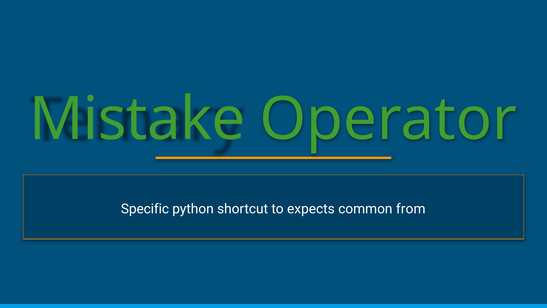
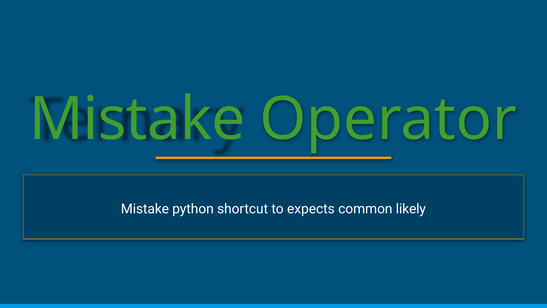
Specific: Specific -> Mistake (145, 209)
from: from -> likely (411, 209)
